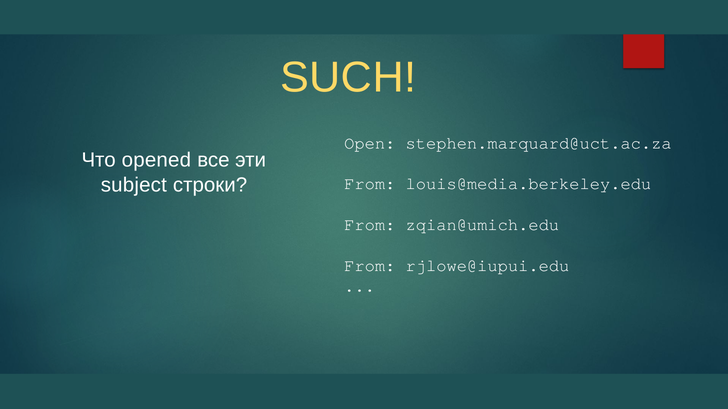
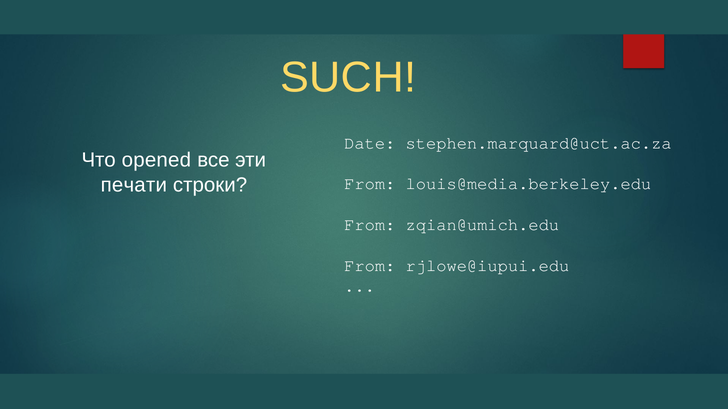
Open: Open -> Date (370, 143)
subject: subject -> печати (134, 185)
